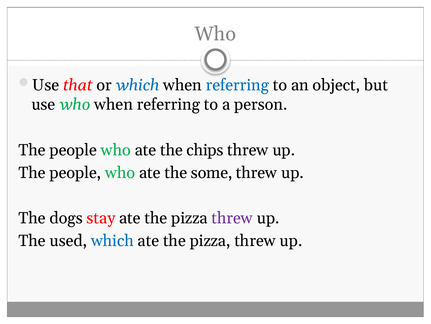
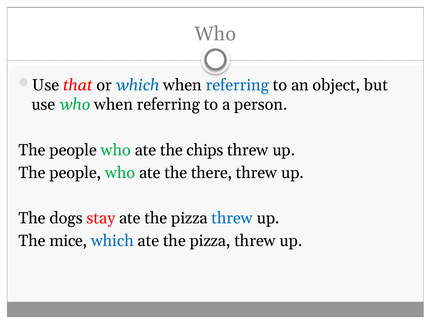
some: some -> there (212, 172)
threw colour: purple -> blue (232, 218)
used: used -> mice (68, 240)
